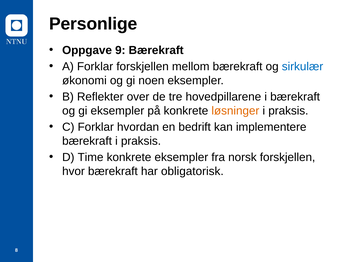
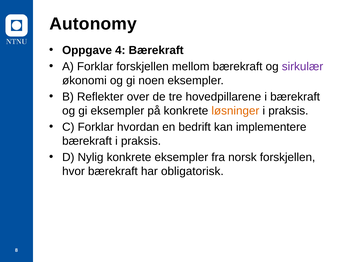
Personlige: Personlige -> Autonomy (93, 24)
9: 9 -> 4 (120, 50)
sirkulær colour: blue -> purple (303, 66)
Time: Time -> Nylig (91, 157)
